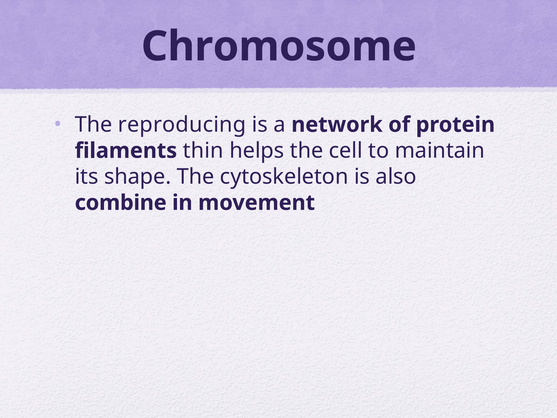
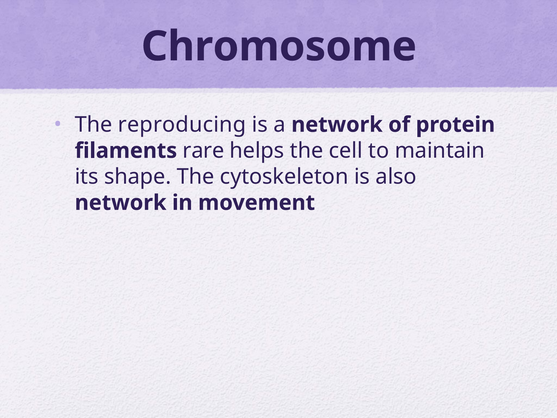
thin: thin -> rare (203, 151)
combine: combine -> network (121, 203)
